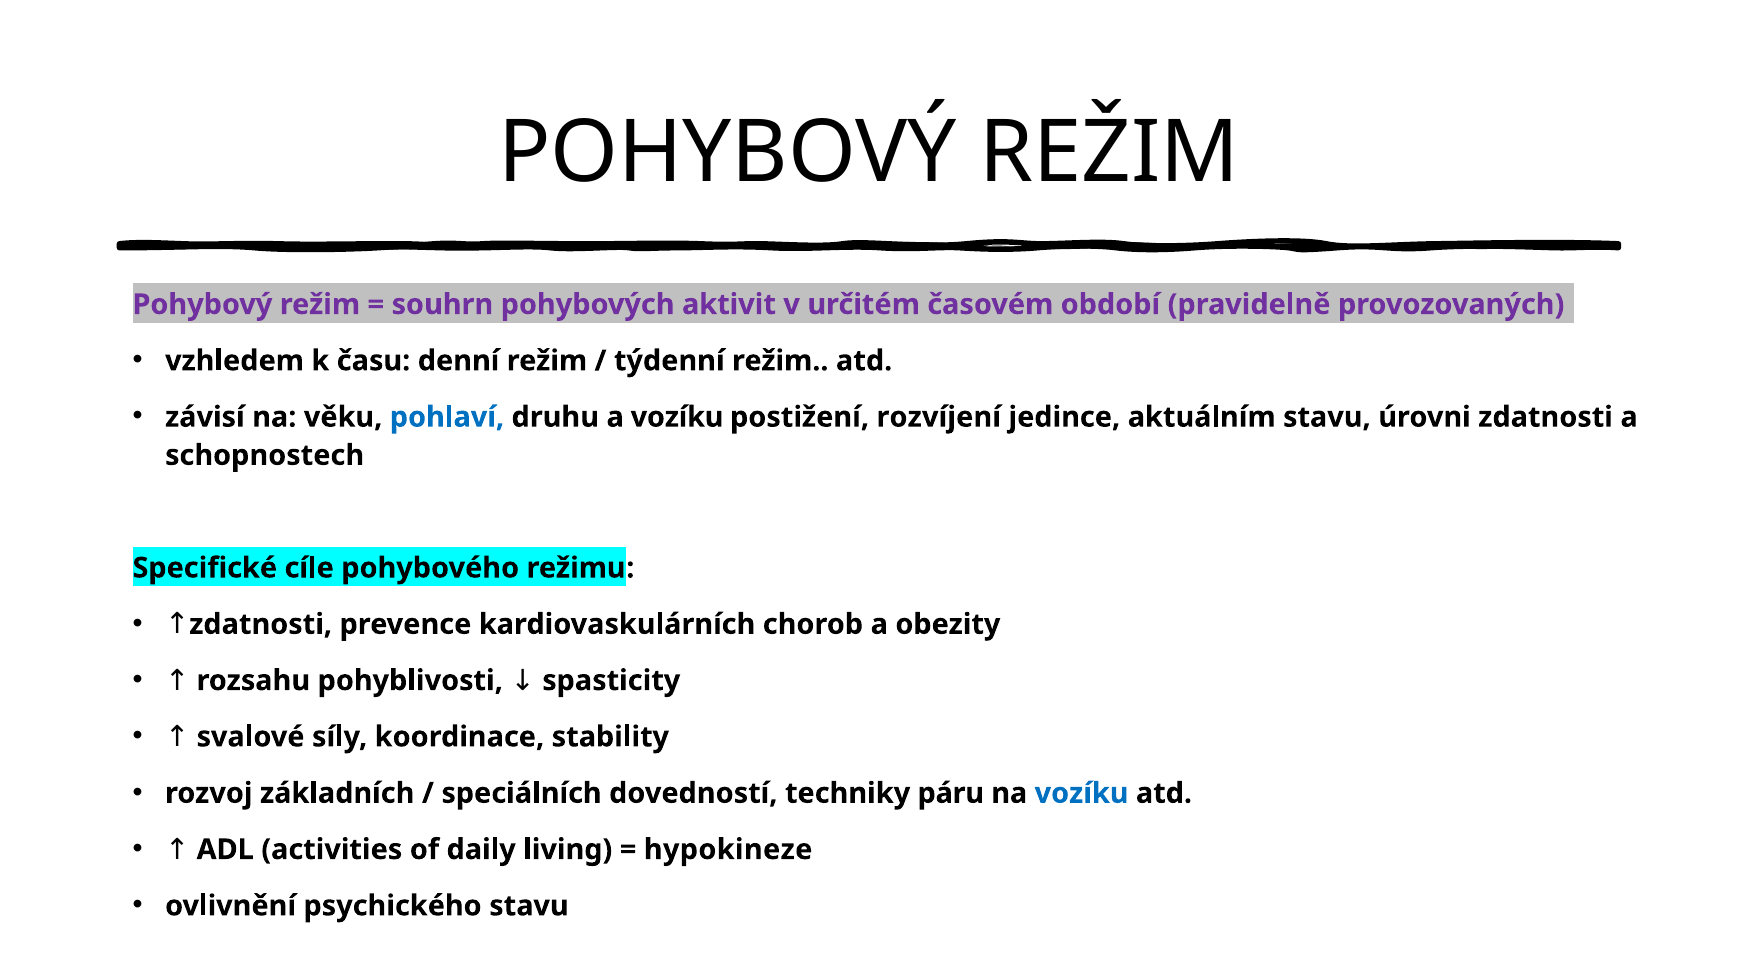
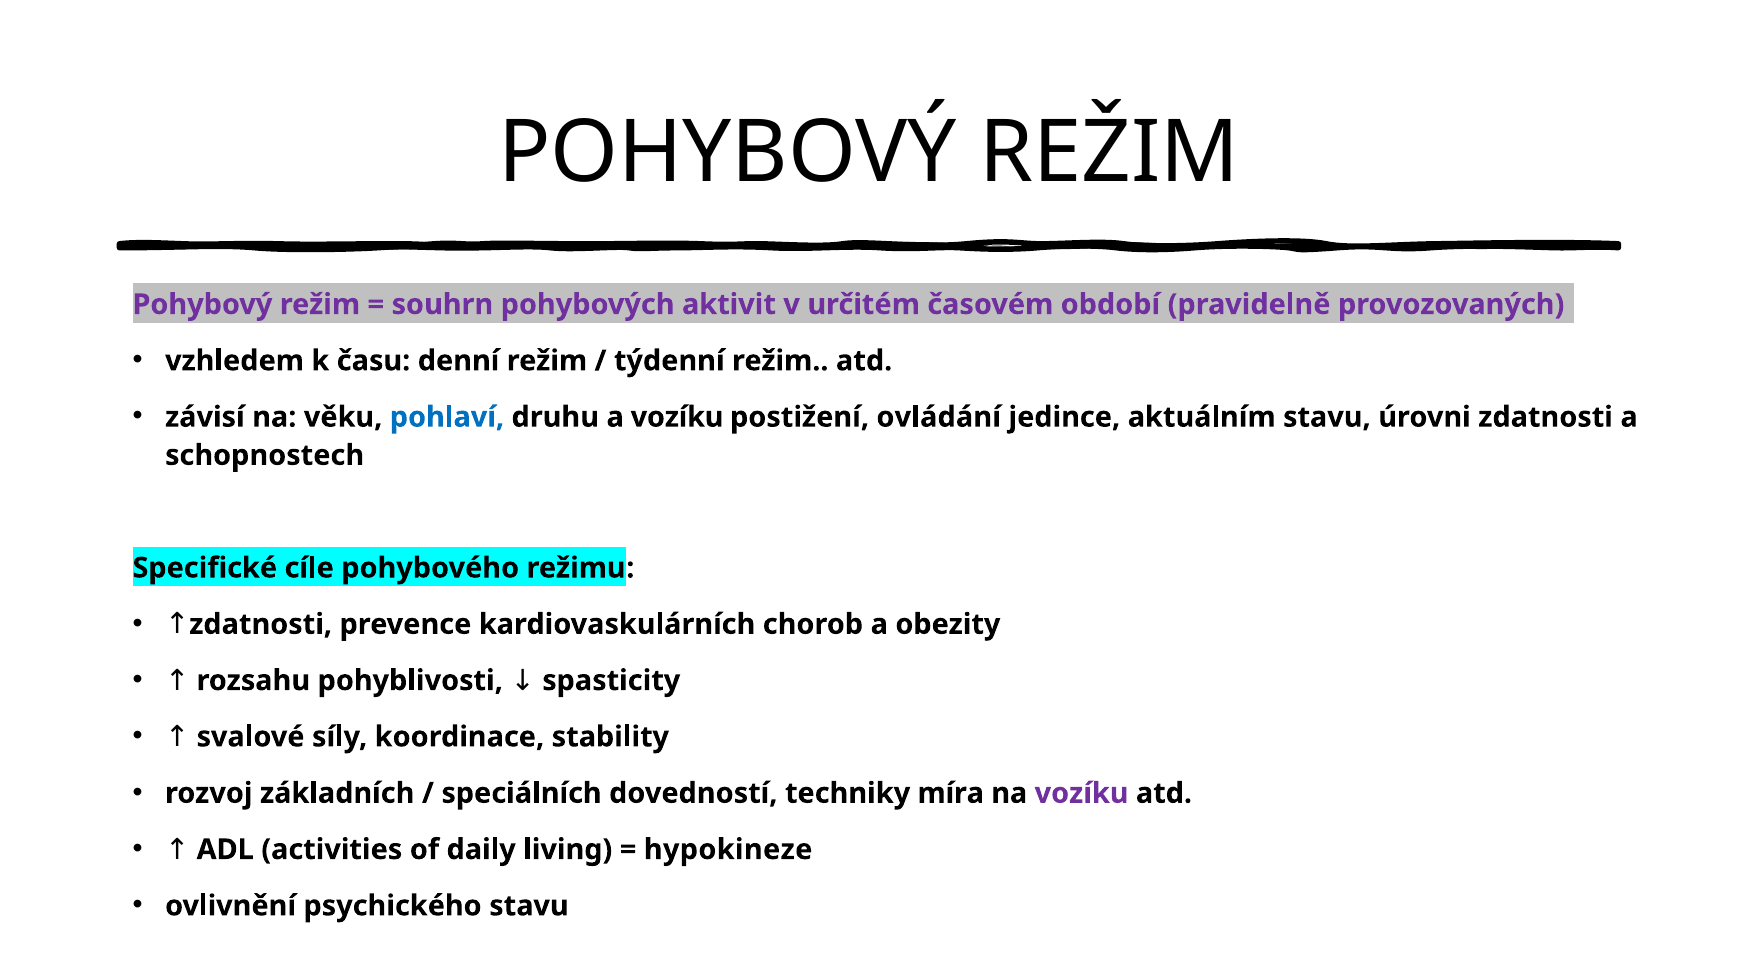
rozvíjení: rozvíjení -> ovládání (939, 417)
páru: páru -> míra (951, 793)
vozíku colour: blue -> purple (1082, 793)
